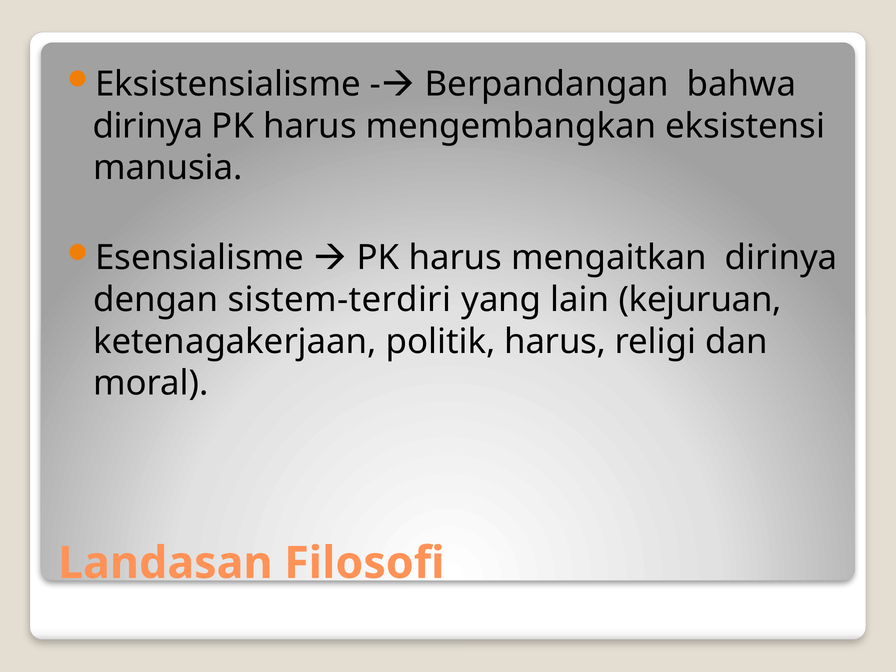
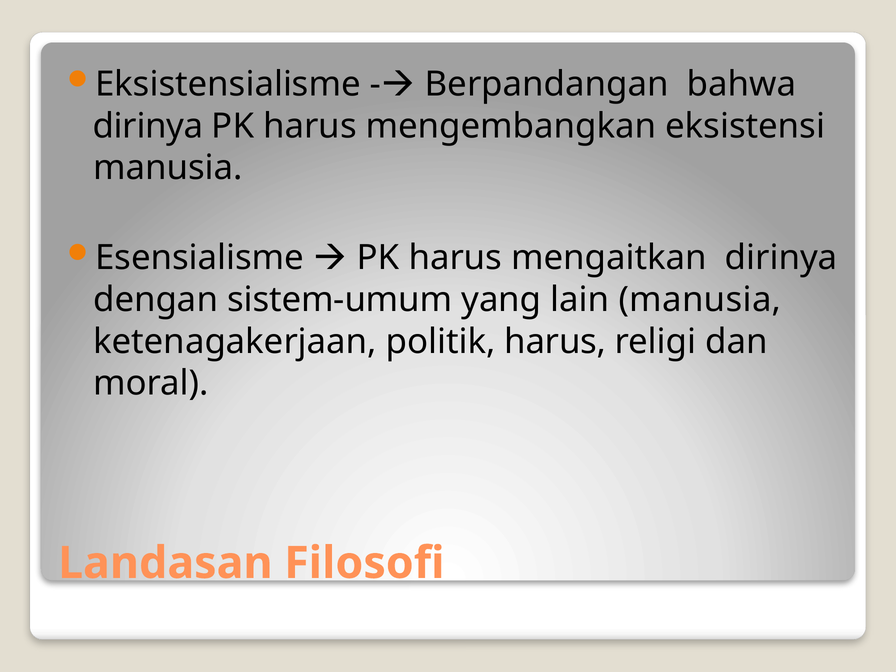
sistem-terdiri: sistem-terdiri -> sistem-umum (340, 300)
lain kejuruan: kejuruan -> manusia (700, 300)
